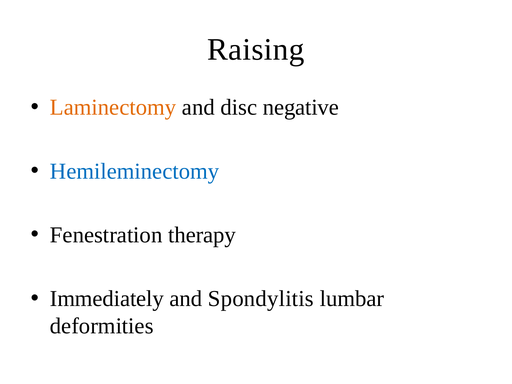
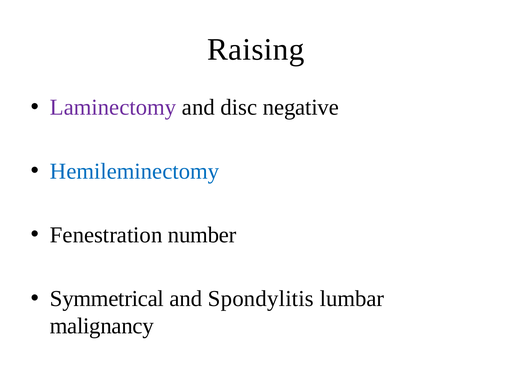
Laminectomy colour: orange -> purple (113, 107)
therapy: therapy -> number (202, 235)
Immediately: Immediately -> Symmetrical (107, 299)
deformities: deformities -> malignancy (102, 326)
